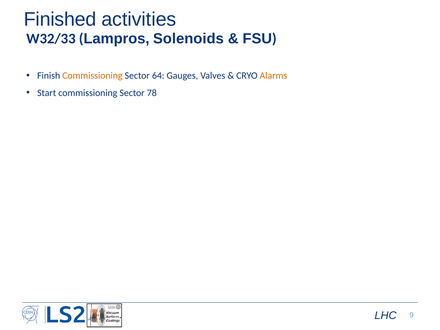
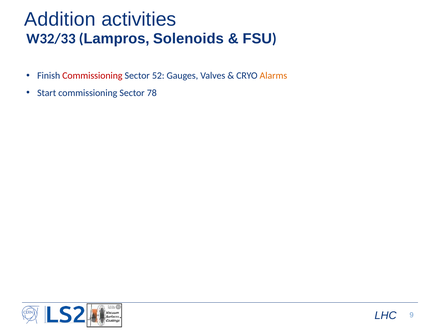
Finished: Finished -> Addition (60, 20)
Commissioning colour: orange -> red (92, 76)
64: 64 -> 52 (158, 76)
